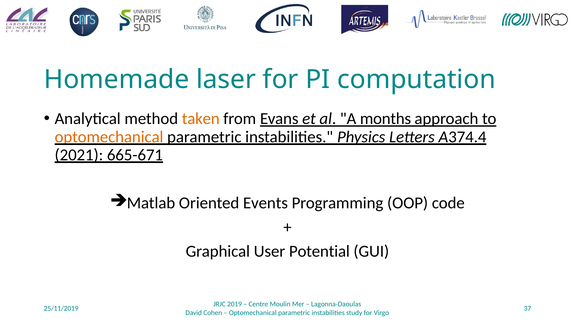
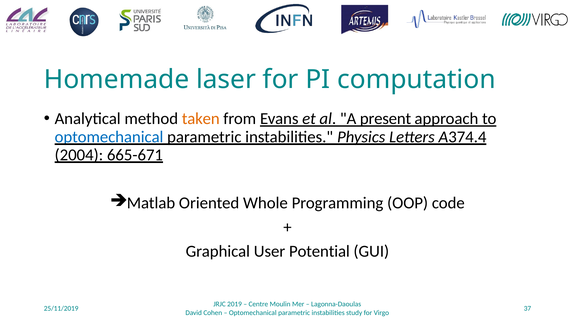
months: months -> present (386, 119)
optomechanical colour: orange -> blue (109, 137)
2021: 2021 -> 2004 (79, 155)
Events: Events -> Whole (265, 203)
